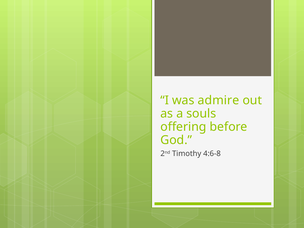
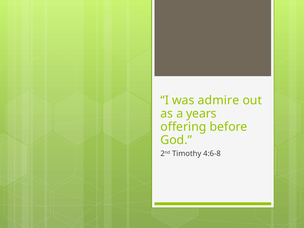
souls: souls -> years (201, 114)
